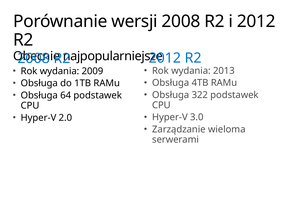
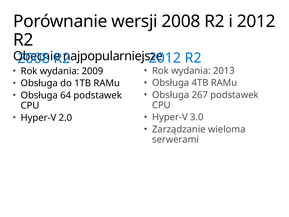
322: 322 -> 267 (200, 95)
